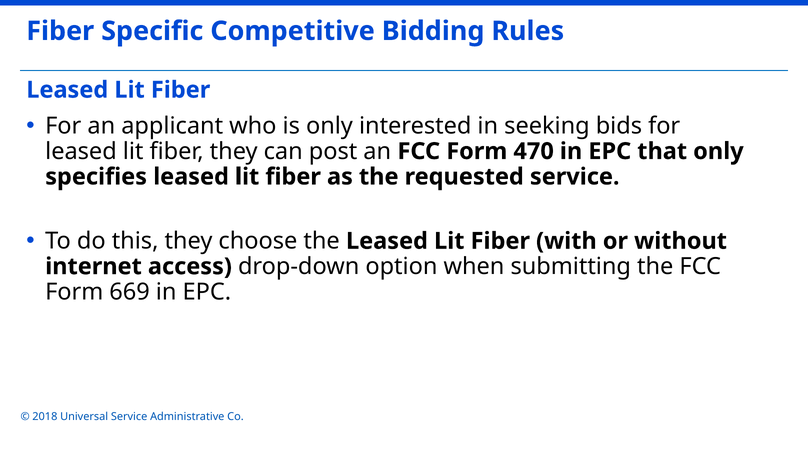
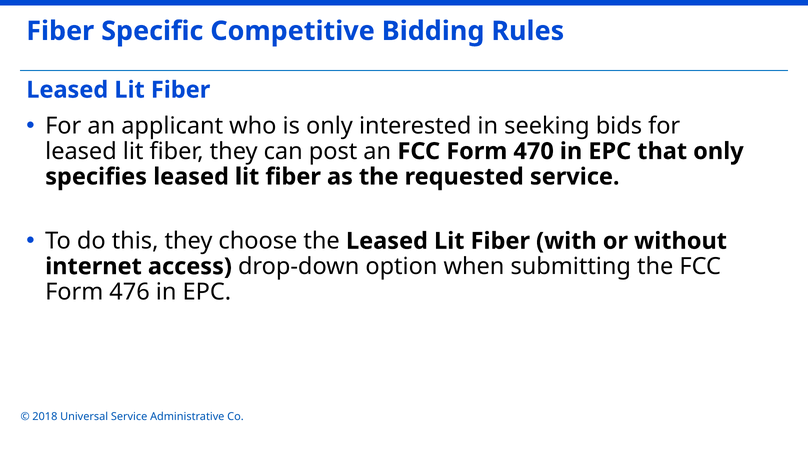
669: 669 -> 476 (130, 292)
